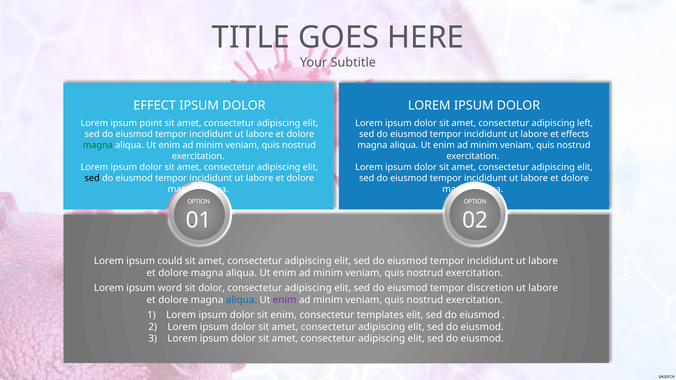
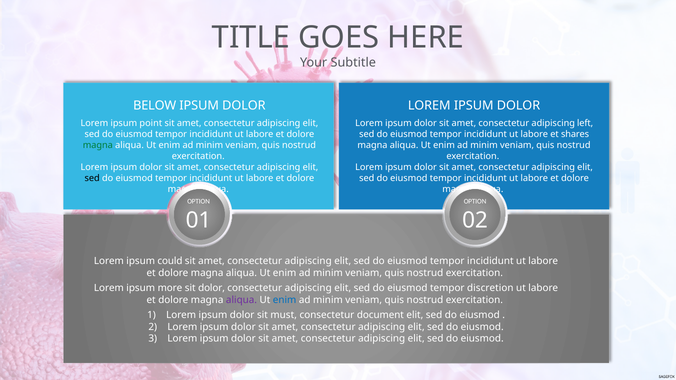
EFFECT: EFFECT -> BELOW (155, 105)
effects: effects -> shares (575, 134)
word: word -> more (170, 288)
aliqua colour: blue -> purple (241, 300)
enim colour: purple -> blue (285, 300)
sit enim: enim -> must (284, 315)
templates: templates -> document (380, 315)
